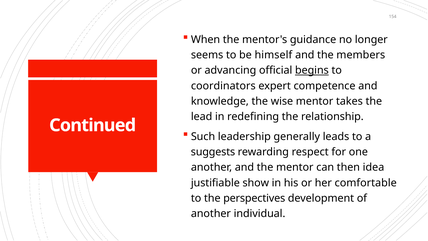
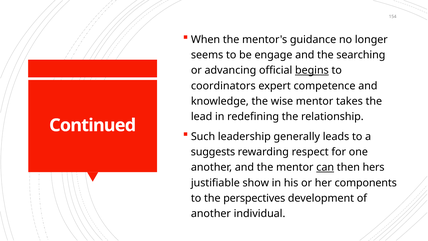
himself: himself -> engage (273, 55)
members: members -> searching (361, 55)
can underline: none -> present (325, 167)
idea: idea -> hers (374, 167)
comfortable: comfortable -> components (366, 183)
